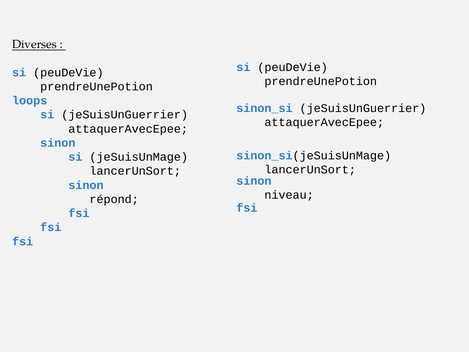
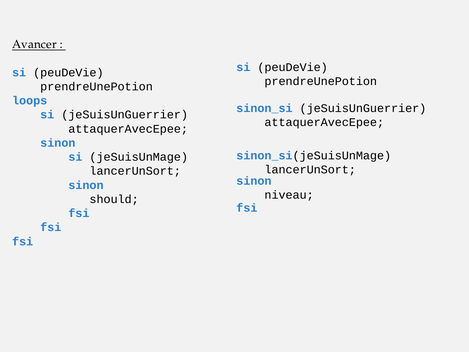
Diverses: Diverses -> Avancer (34, 44)
répond: répond -> should (114, 199)
